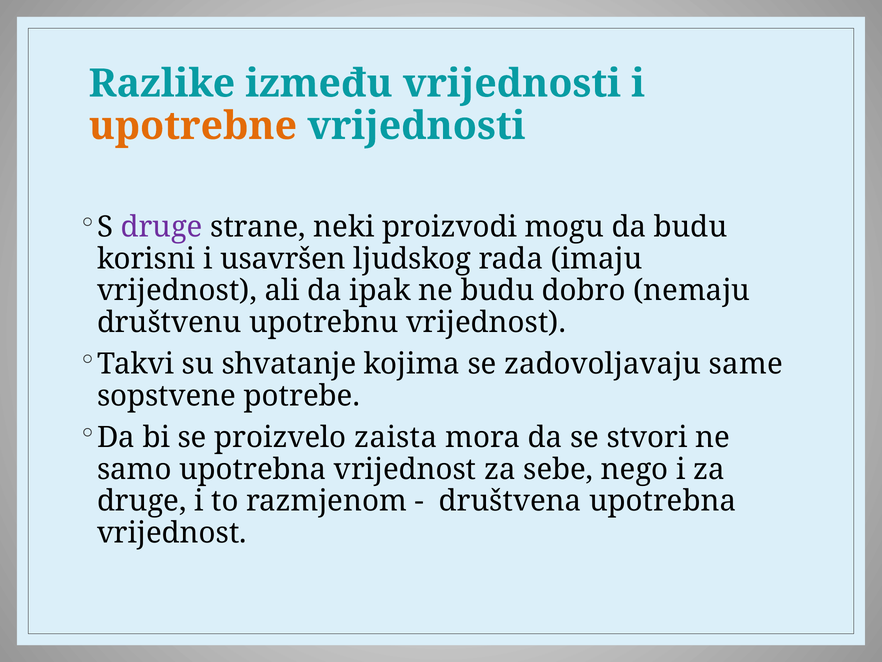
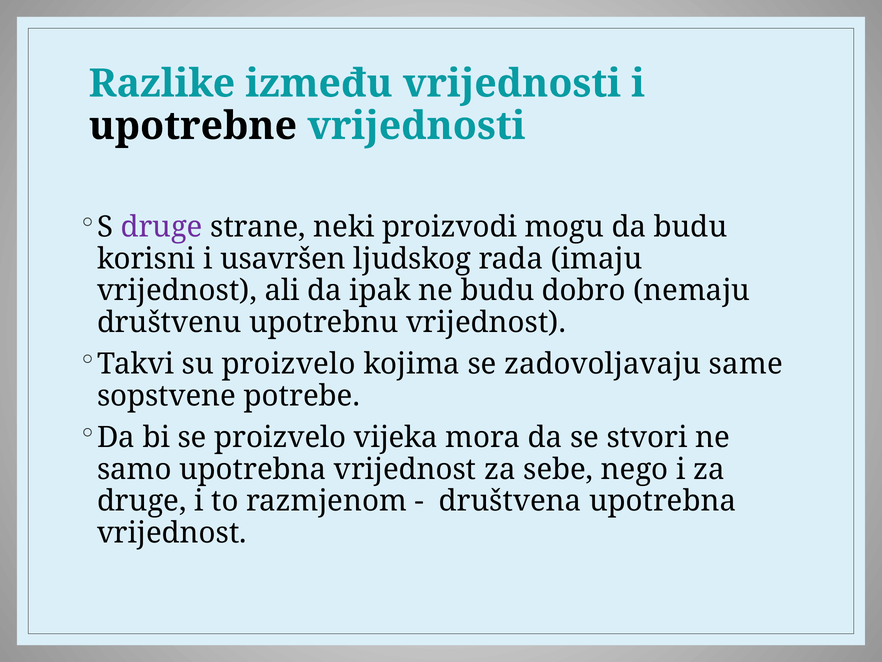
upotrebne colour: orange -> black (193, 126)
su shvatanje: shvatanje -> proizvelo (289, 364)
zaista: zaista -> vijeka (396, 437)
